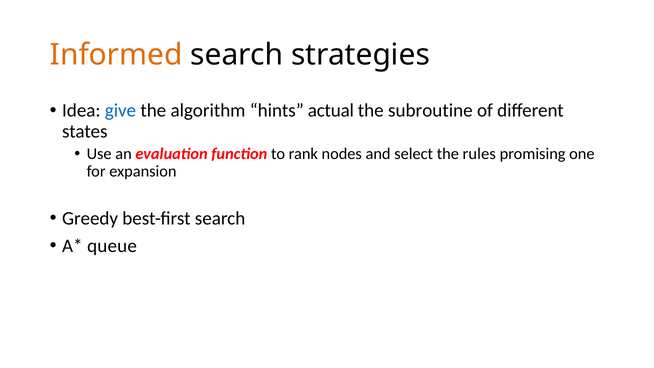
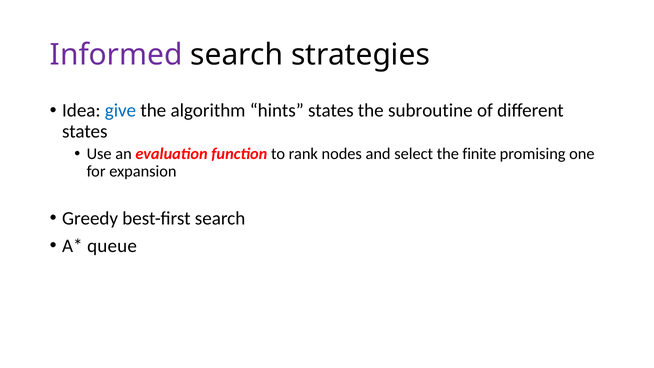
Informed colour: orange -> purple (116, 55)
hints actual: actual -> states (331, 111)
rules: rules -> finite (479, 154)
